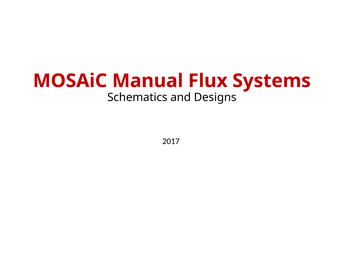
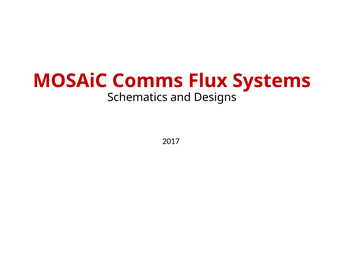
Manual: Manual -> Comms (148, 81)
